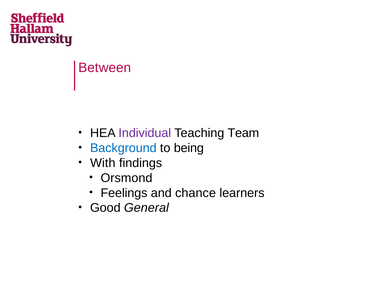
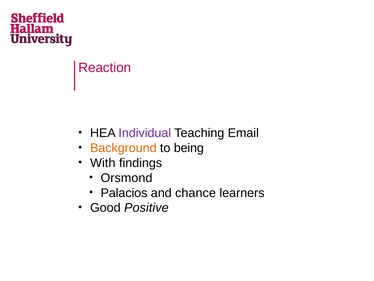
Between: Between -> Reaction (105, 68)
Team: Team -> Email (243, 133)
Background colour: blue -> orange (123, 148)
Feelings: Feelings -> Palacios (124, 193)
General: General -> Positive (146, 208)
